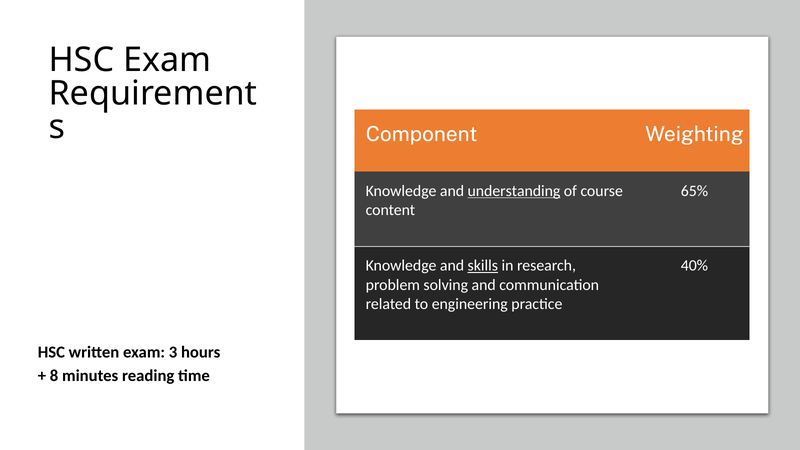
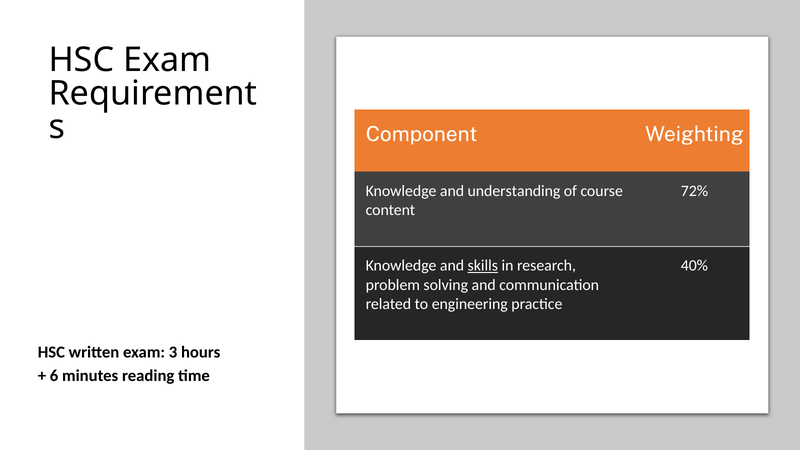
understanding underline: present -> none (514, 191)
65%: 65% -> 72% (694, 191)
8: 8 -> 6 (54, 376)
